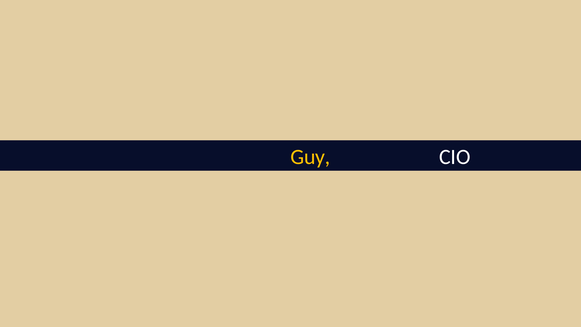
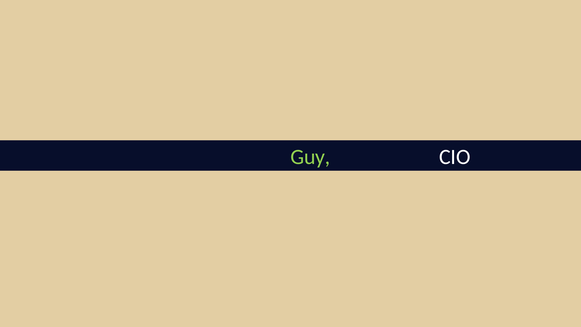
Guy colour: yellow -> light green (310, 157)
